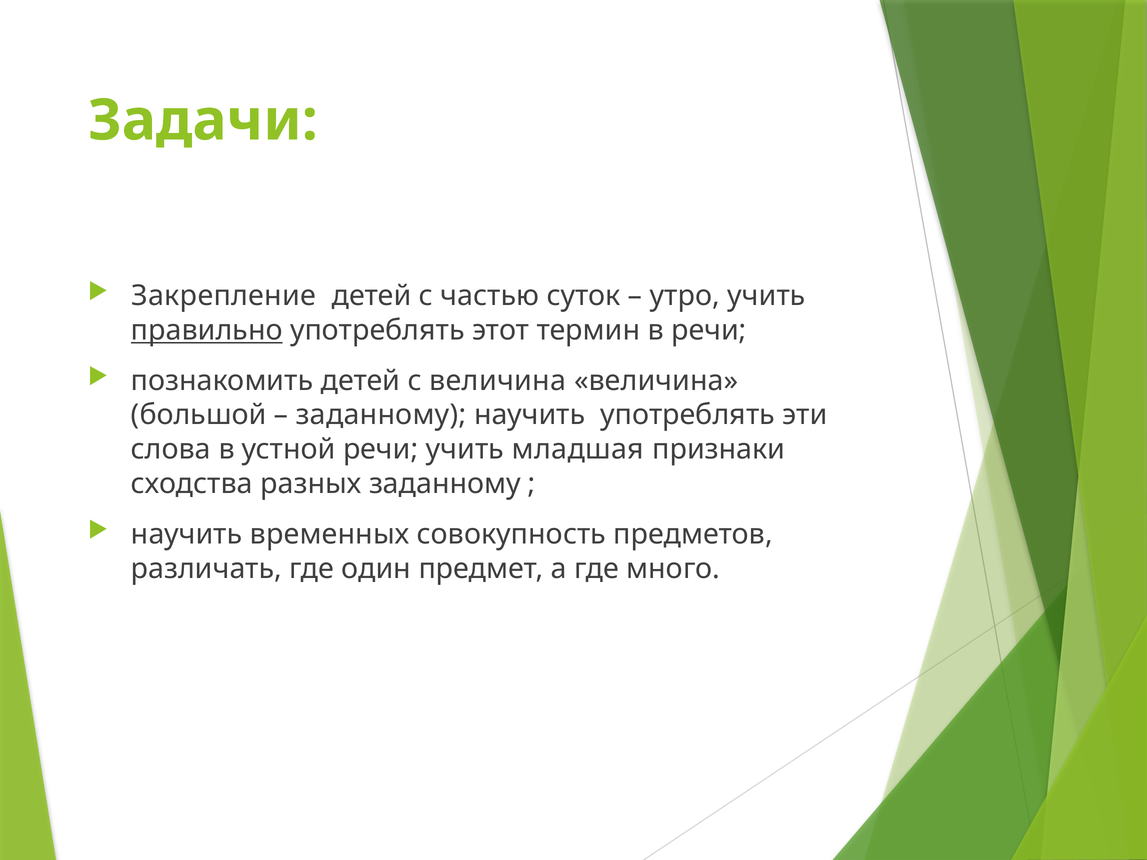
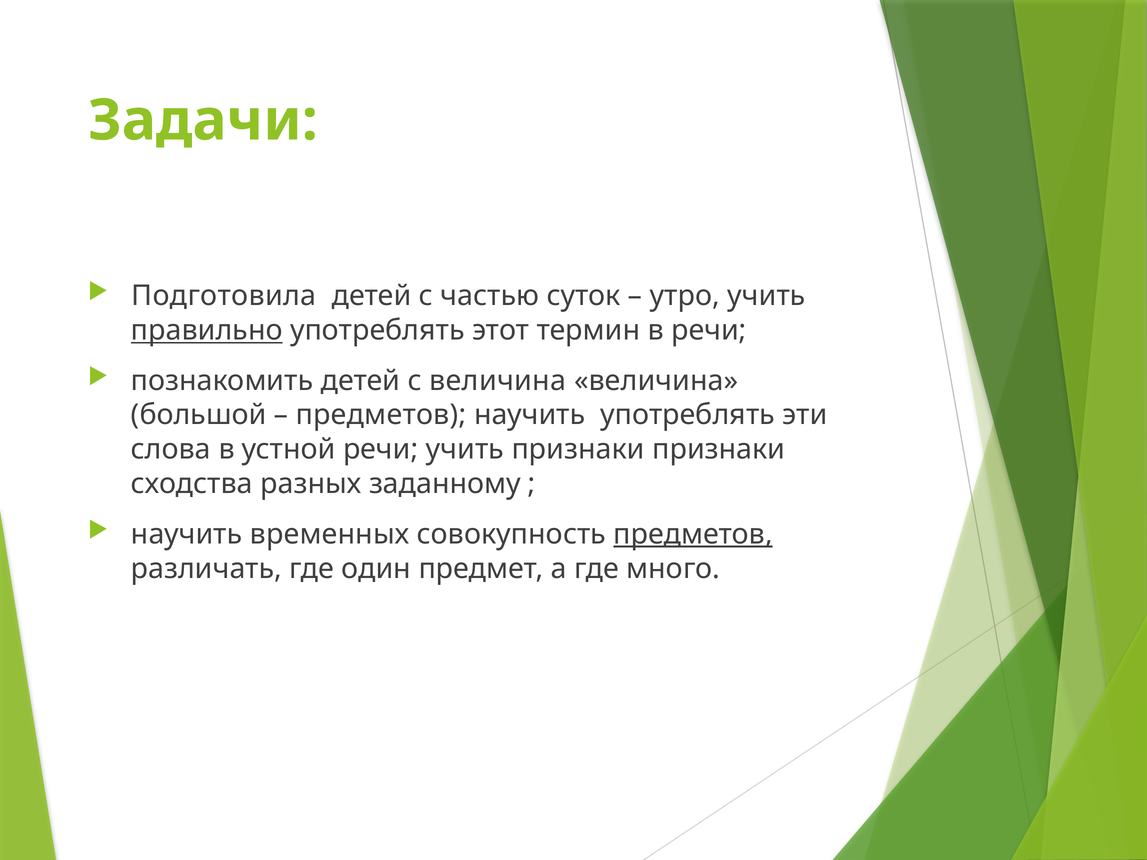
Закрепление: Закрепление -> Подготовила (224, 296)
заданному: заданному -> предметов (381, 415)
учить младшая: младшая -> признаки (578, 450)
предметов underline: none -> present (693, 534)
